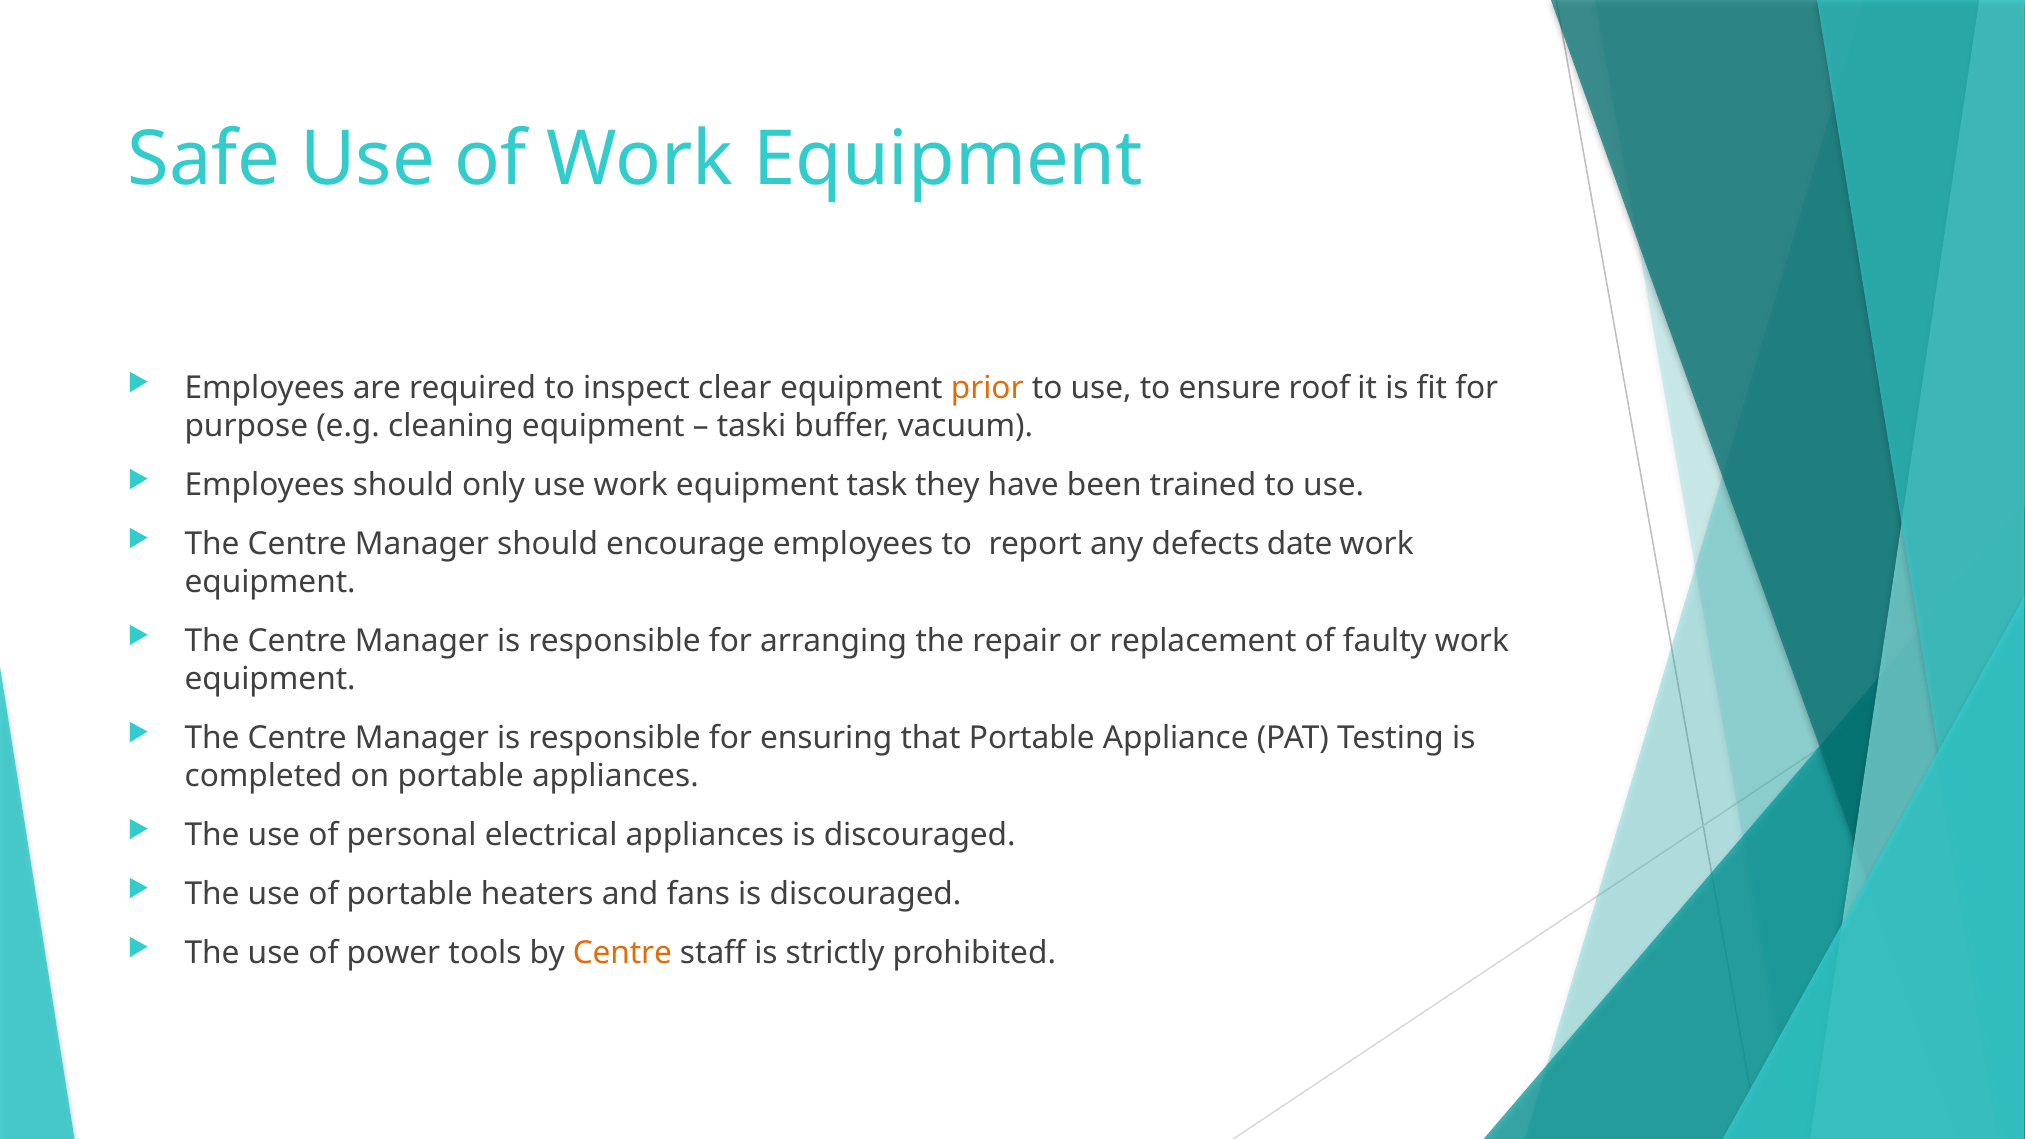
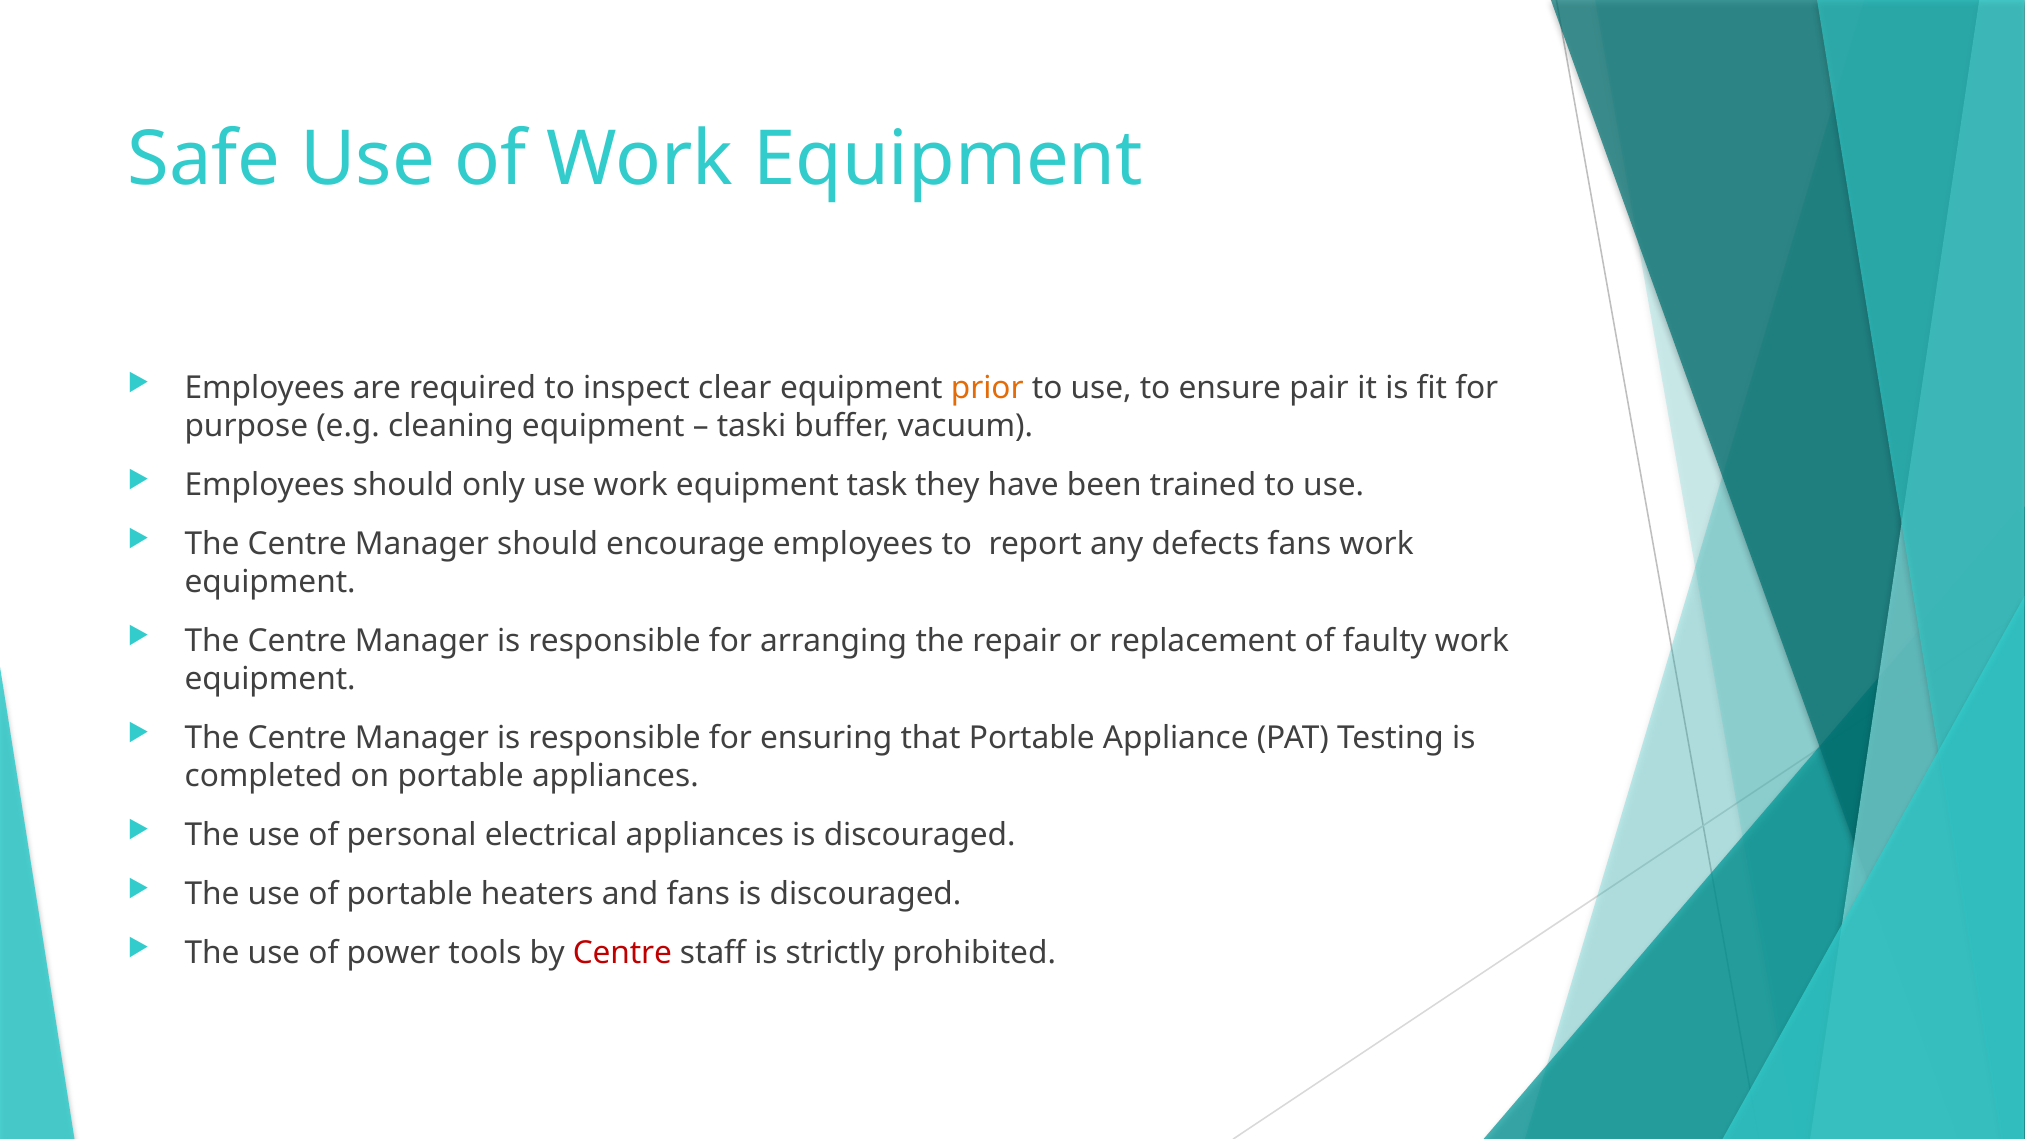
roof: roof -> pair (1319, 388)
defects date: date -> fans (1299, 544)
Centre colour: orange -> red (622, 953)
